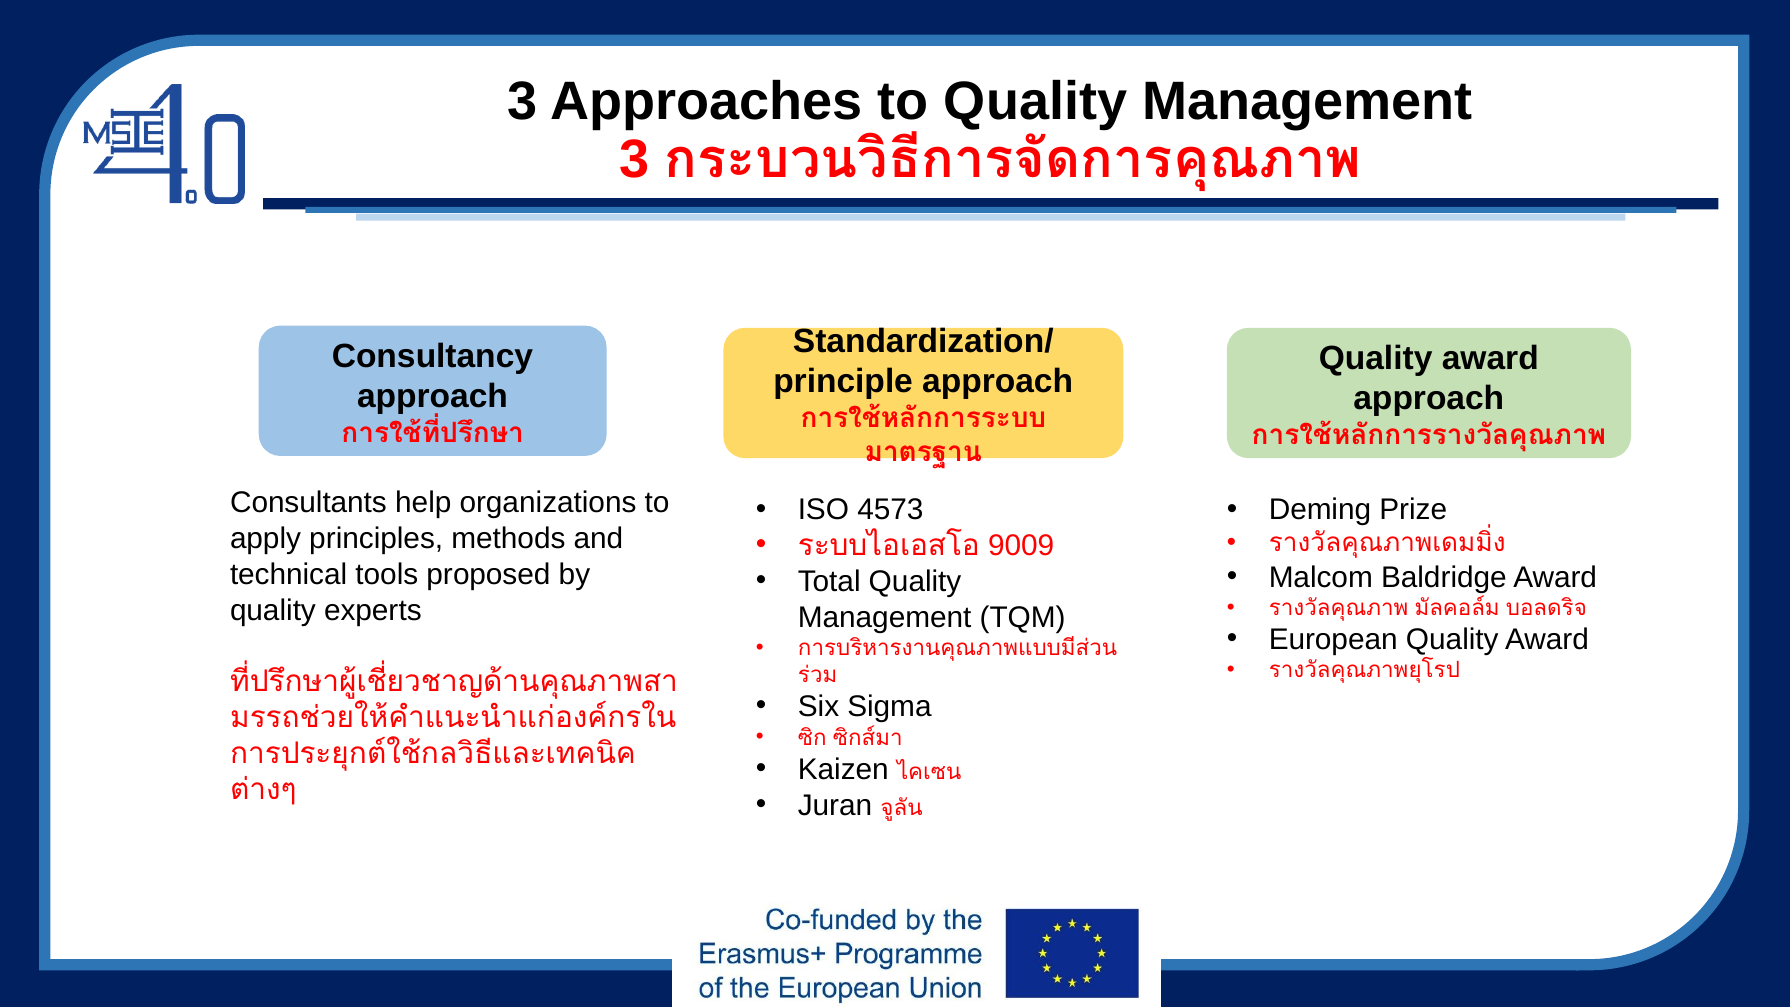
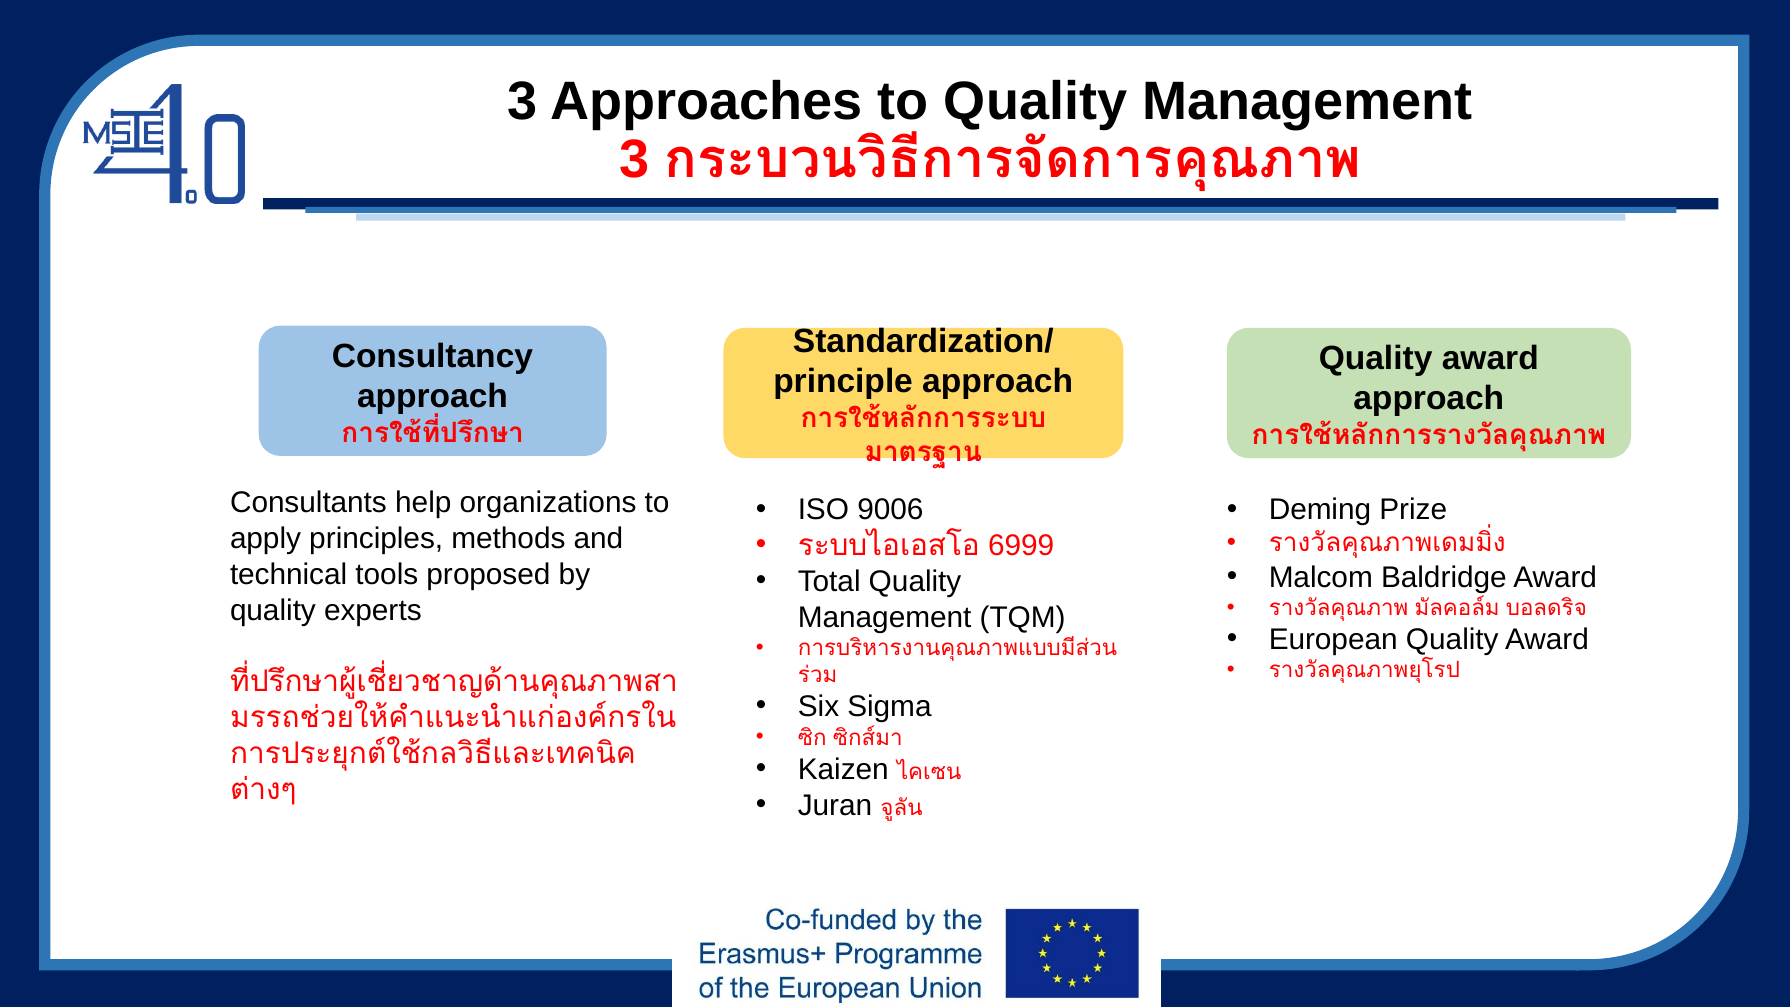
4573: 4573 -> 9006 (890, 510)
9009: 9009 -> 6999 (1021, 546)
